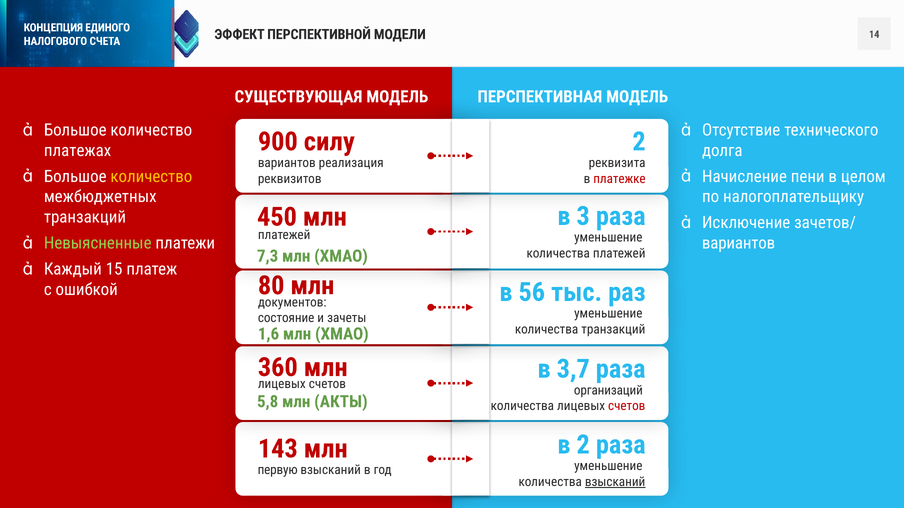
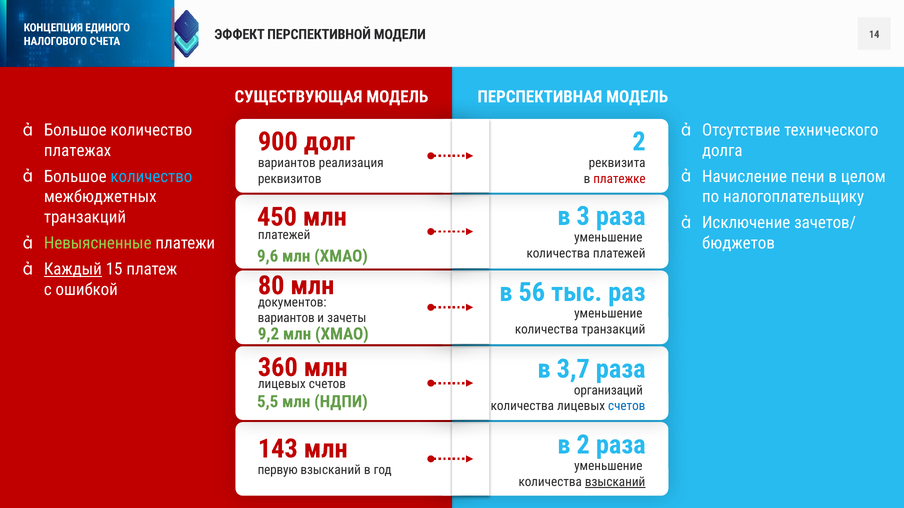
силу: силу -> долг (329, 142)
количество colour: yellow -> light blue (151, 177)
вариантов: вариантов -> бюджетов (738, 243)
7,3: 7,3 -> 9,6 (268, 256)
Каждый underline: none -> present (73, 269)
состояние: состояние -> вариантов (286, 318)
1,6: 1,6 -> 9,2 (268, 334)
5,8: 5,8 -> 5,5 (268, 402)
АКТЫ: АКТЫ -> НДПИ (341, 402)
счетов colour: red -> blue (627, 406)
